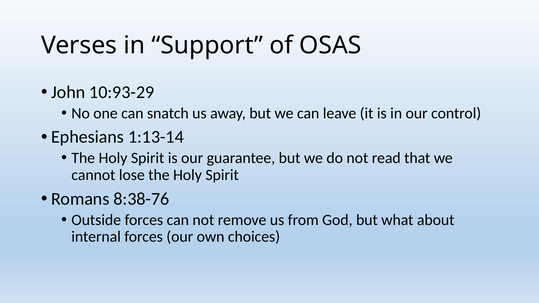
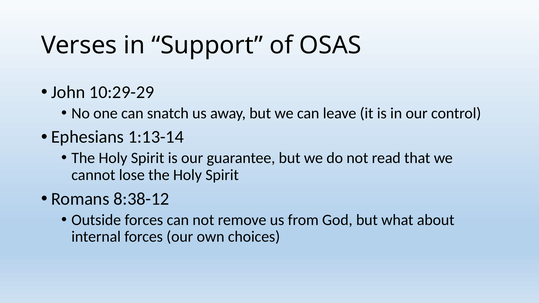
10:93-29: 10:93-29 -> 10:29-29 (122, 92)
8:38-76: 8:38-76 -> 8:38-12 (141, 199)
